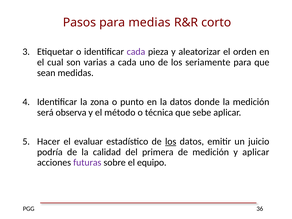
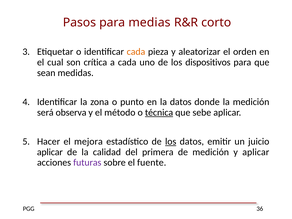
cada colour: purple -> orange (136, 52)
varias: varias -> crítica (95, 62)
seriamente: seriamente -> dispositivos (208, 62)
técnica underline: none -> present (159, 112)
evaluar: evaluar -> mejora (88, 142)
podría: podría -> aplicar (50, 152)
equipo: equipo -> fuente (152, 163)
